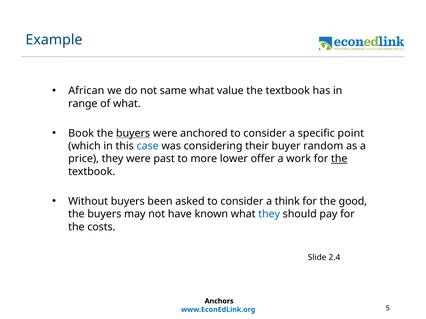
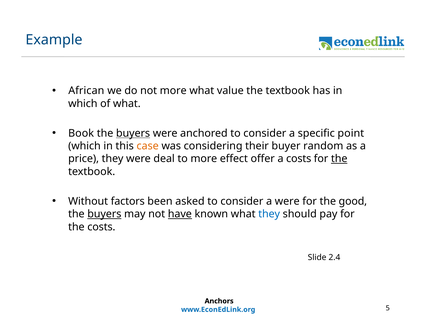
not same: same -> more (173, 91)
range: range -> which (83, 104)
case colour: blue -> orange (148, 146)
past: past -> deal (164, 159)
lower: lower -> effect (234, 159)
a work: work -> costs (299, 159)
Without buyers: buyers -> factors (128, 202)
a think: think -> were (287, 202)
buyers underline: none -> present (104, 214)
have underline: none -> present (180, 214)
